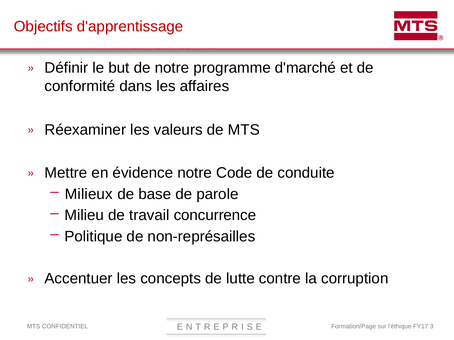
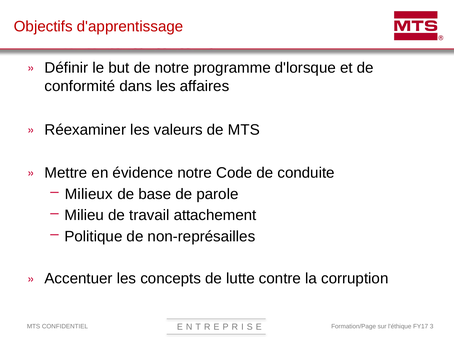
d'marché: d'marché -> d'lorsque (305, 68)
concurrence: concurrence -> attachement (215, 216)
